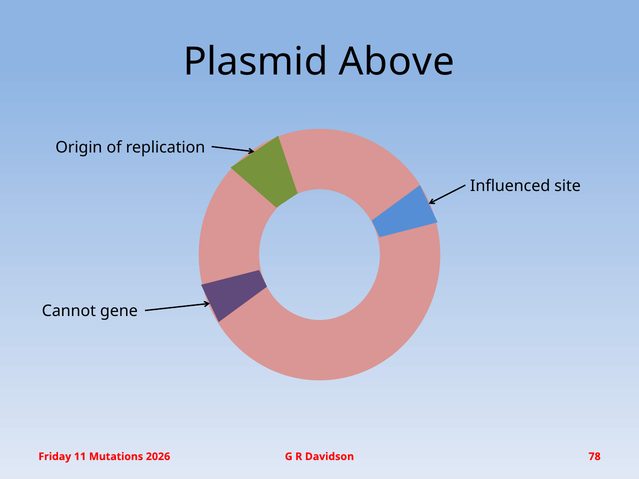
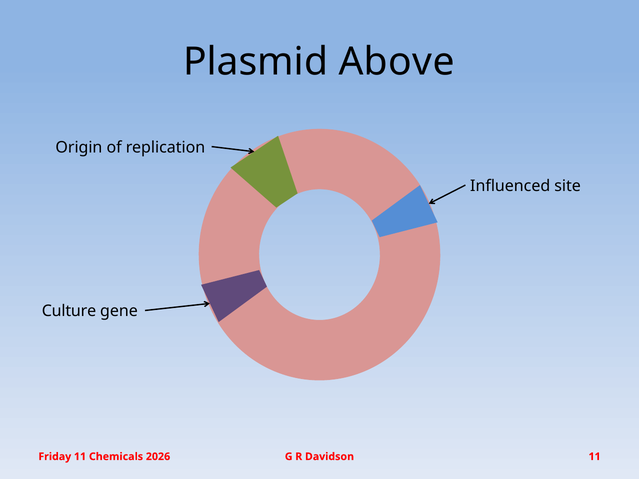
Cannot: Cannot -> Culture (69, 311)
Mutations: Mutations -> Chemicals (116, 457)
Davidson 78: 78 -> 11 (595, 457)
